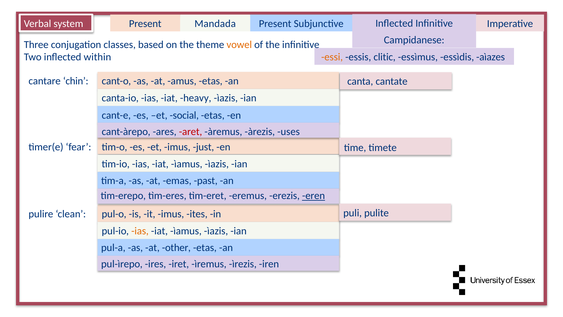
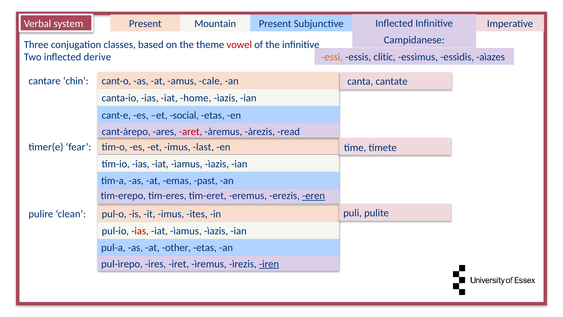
Mandada: Mandada -> Mountain (215, 24)
vowel colour: orange -> red (239, 45)
within: within -> derive (97, 57)
amus etas: etas -> cale (211, 81)
heavy: heavy -> home (196, 98)
uses: uses -> read (289, 132)
just: just -> last (203, 147)
ias colour: orange -> red (140, 231)
iren underline: none -> present (269, 264)
